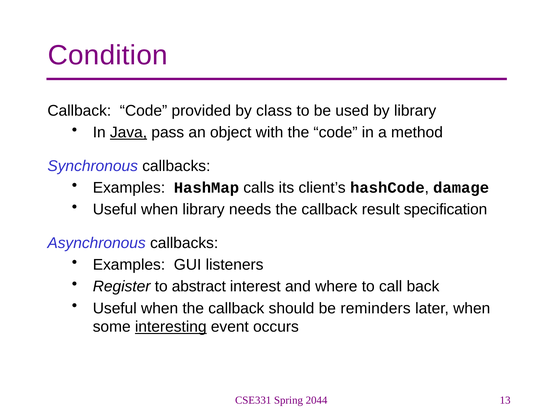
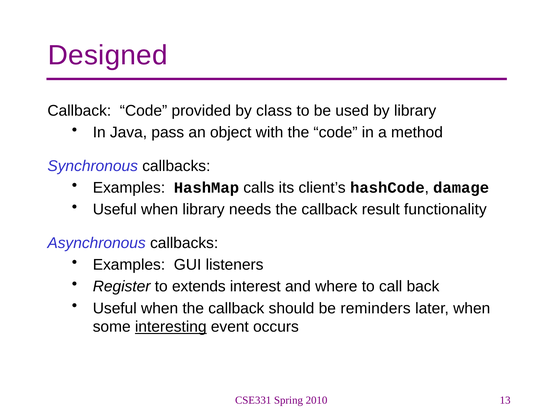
Condition: Condition -> Designed (108, 55)
Java underline: present -> none (129, 133)
specification: specification -> functionality (445, 210)
abstract: abstract -> extends (199, 287)
2044: 2044 -> 2010 (317, 401)
